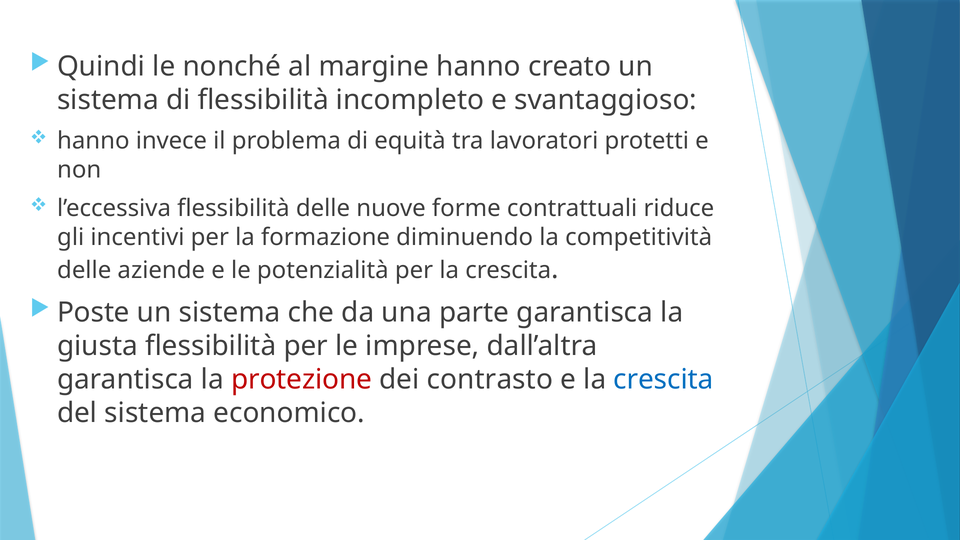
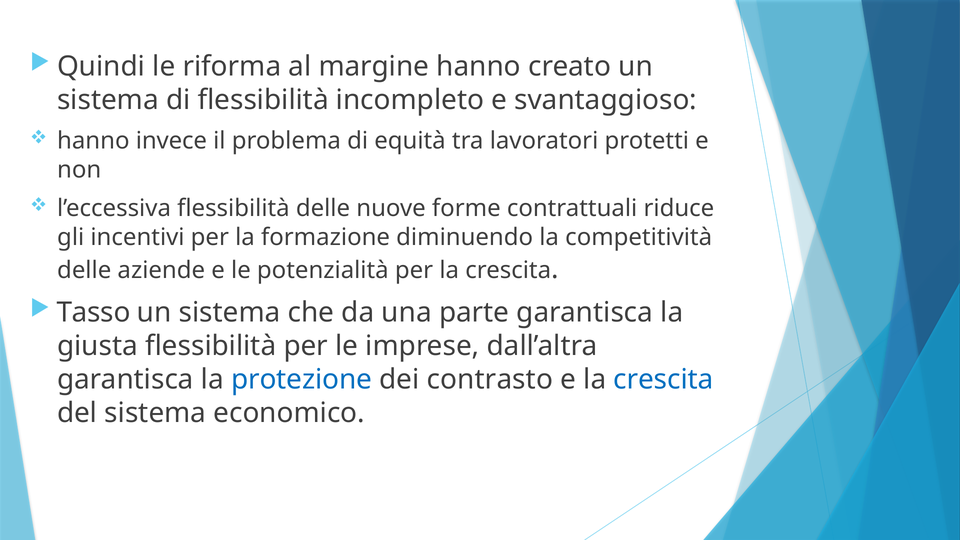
nonché: nonché -> riforma (232, 66)
Poste: Poste -> Tasso (94, 312)
protezione colour: red -> blue (302, 379)
